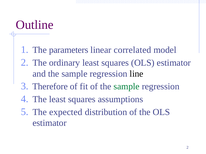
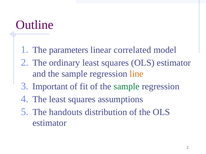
line colour: black -> orange (136, 74)
Therefore: Therefore -> Important (50, 87)
expected: expected -> handouts (66, 112)
